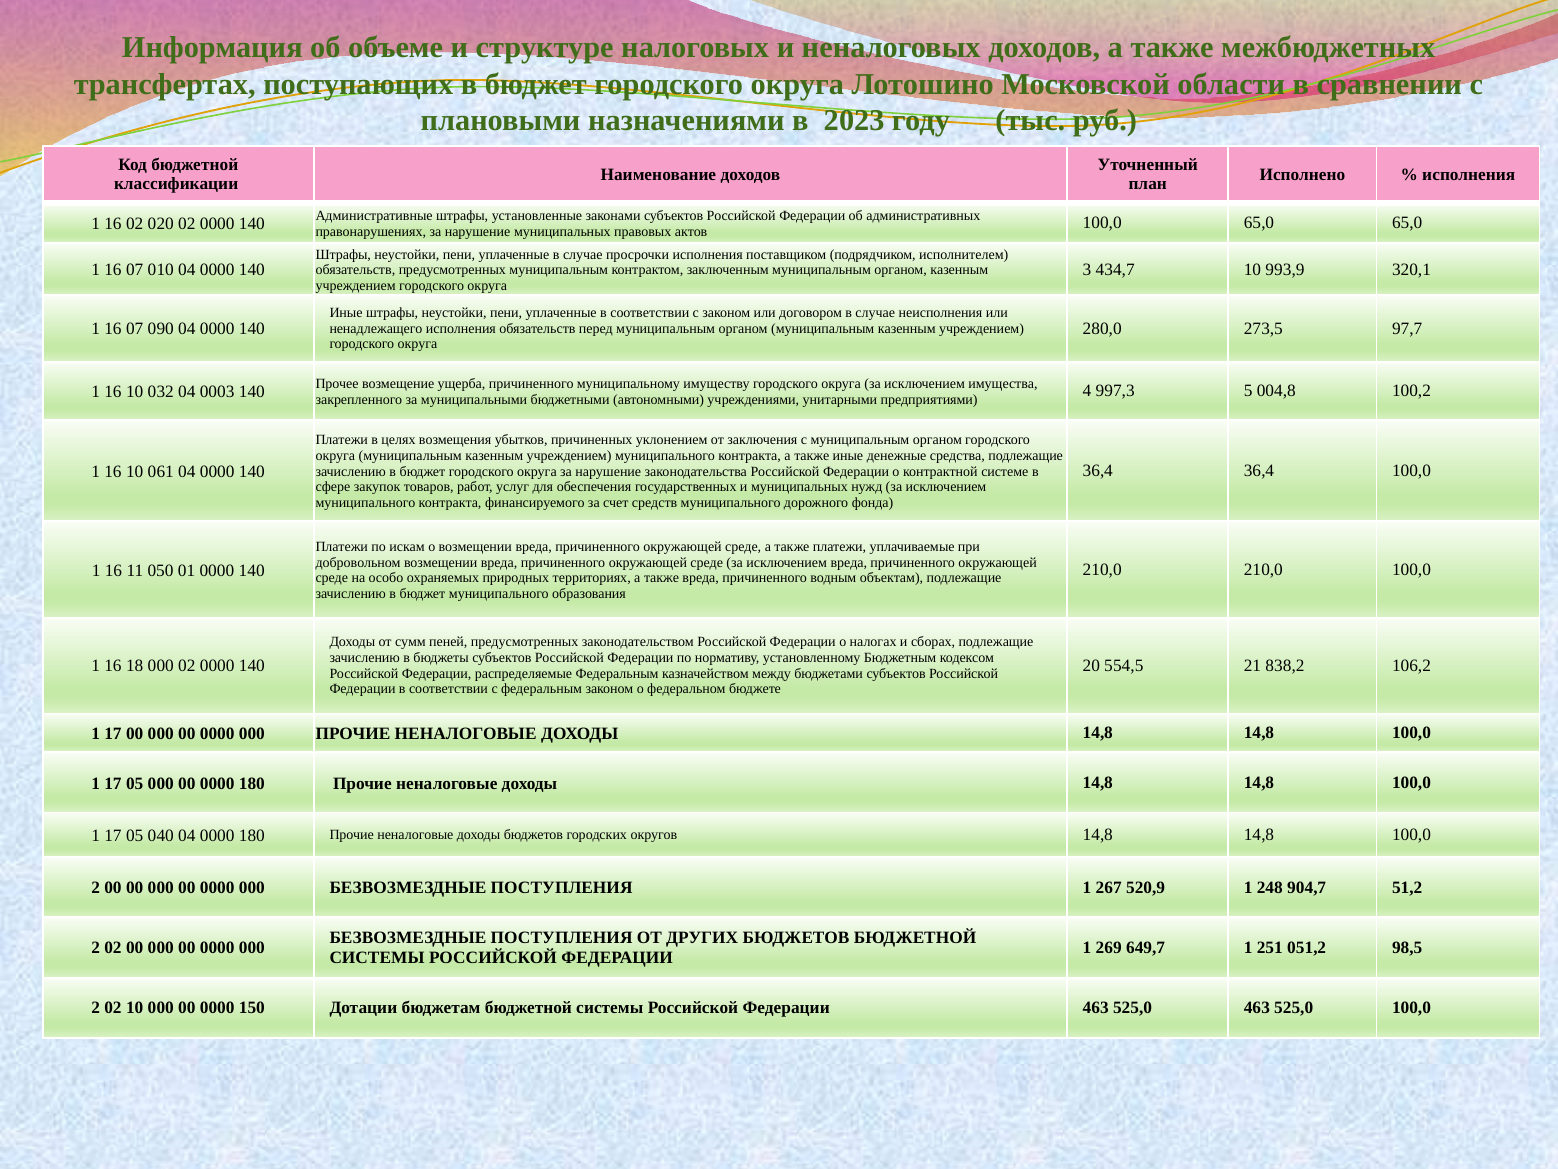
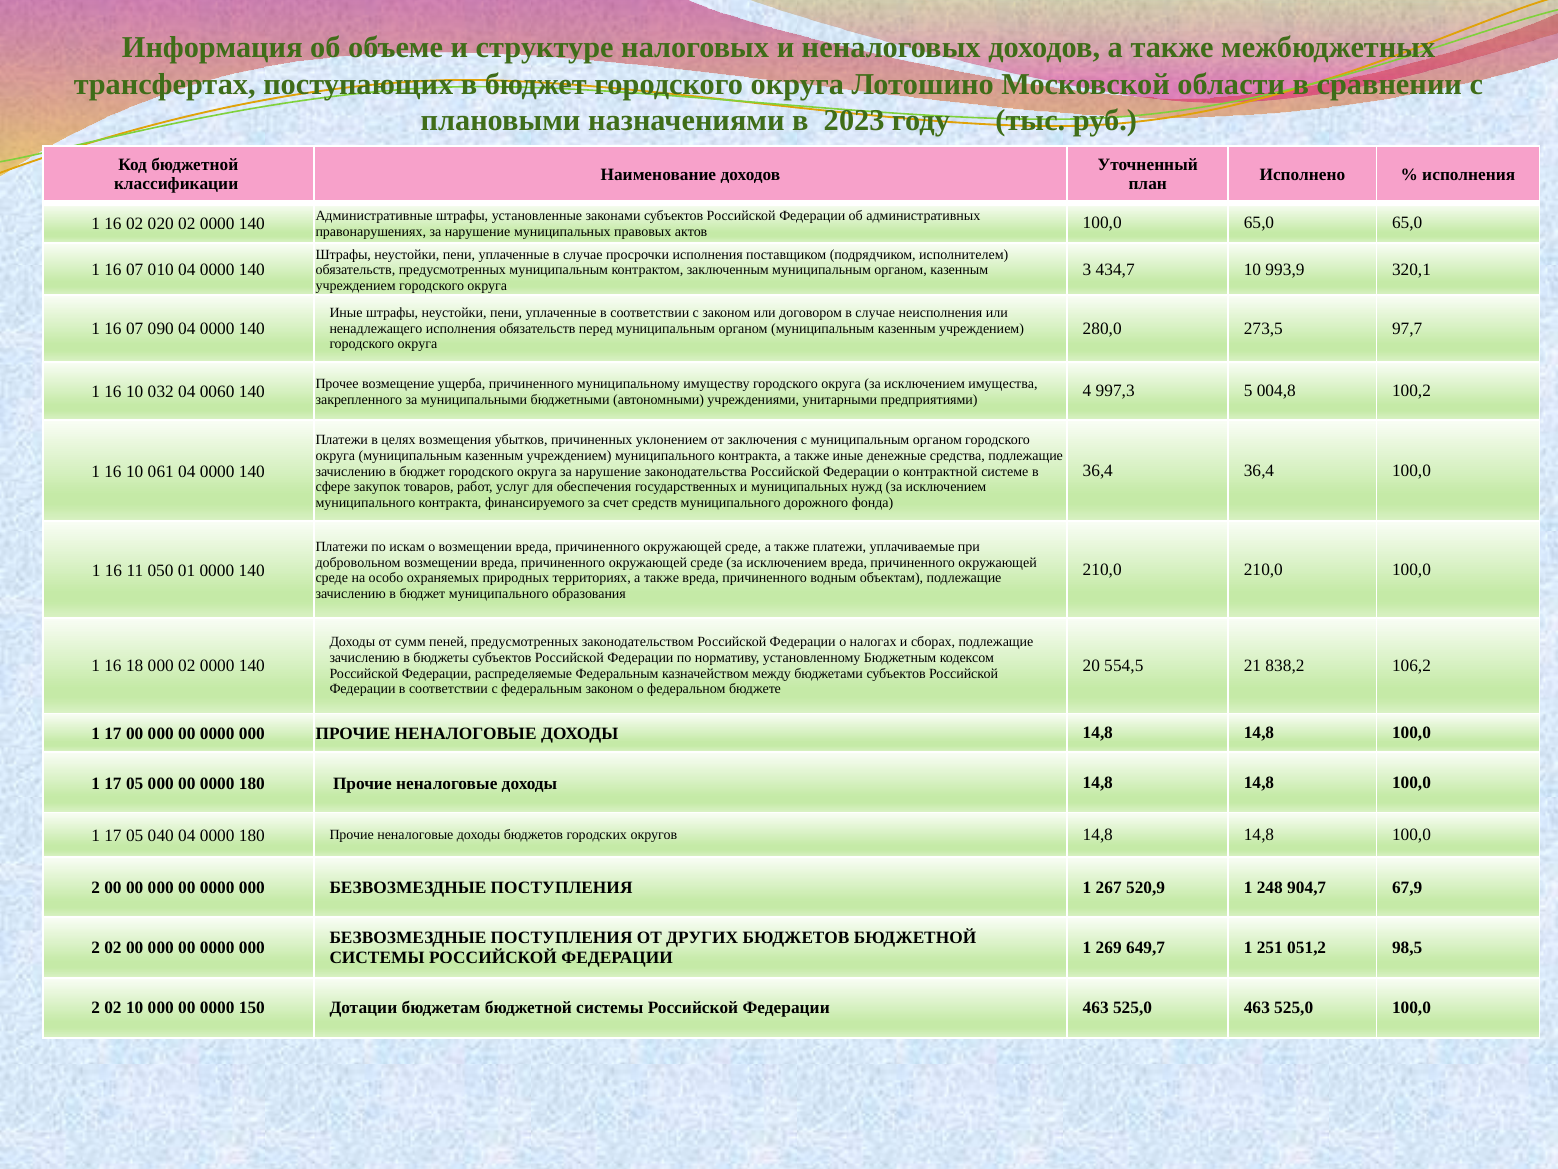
0003: 0003 -> 0060 (217, 392)
51,2: 51,2 -> 67,9 (1407, 887)
